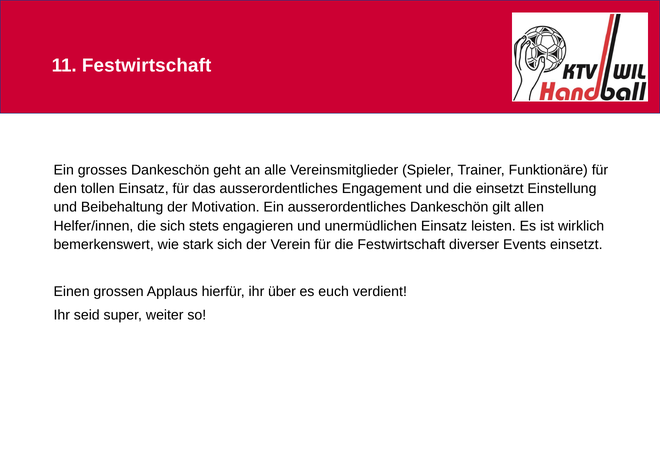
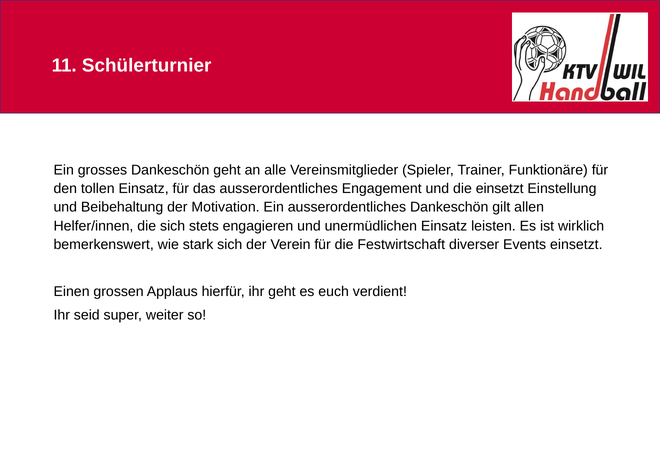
11 Festwirtschaft: Festwirtschaft -> Schülerturnier (147, 66)
ihr über: über -> geht (282, 291)
